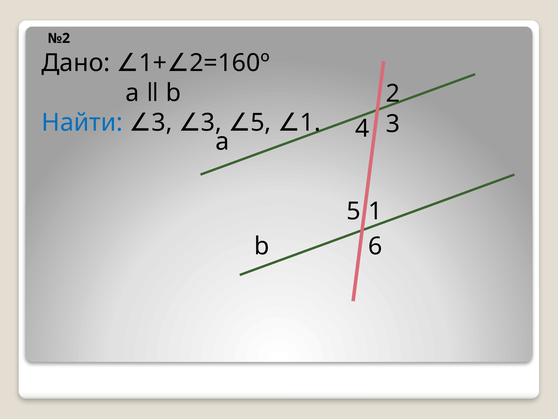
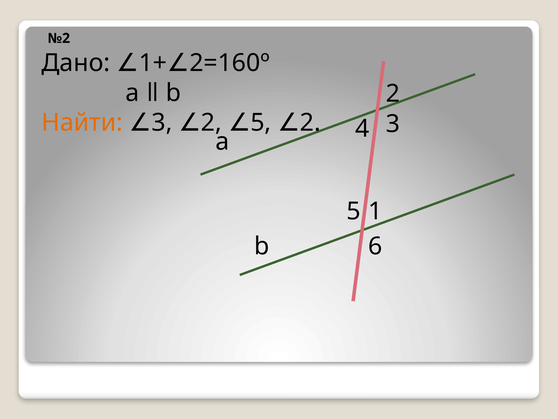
Найти colour: blue -> orange (82, 122)
3 3: 3 -> 2 (211, 122)
5 1: 1 -> 2 (310, 122)
